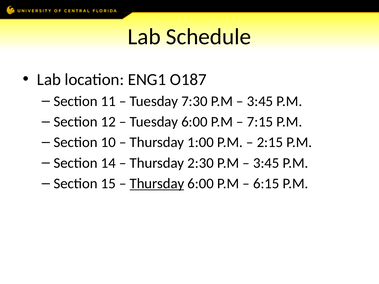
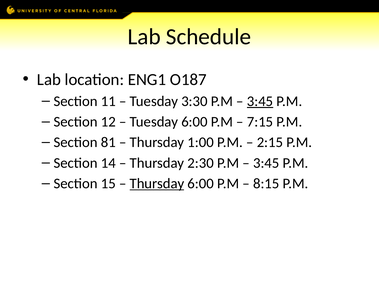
7:30: 7:30 -> 3:30 (194, 101)
3:45 underline: none -> present (260, 101)
10: 10 -> 81 (108, 142)
6:15: 6:15 -> 8:15 (266, 184)
